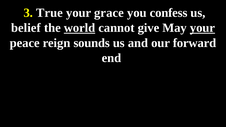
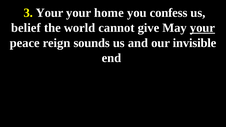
3 True: True -> Your (50, 13)
grace: grace -> home (109, 13)
world underline: present -> none (80, 28)
forward: forward -> invisible (195, 43)
